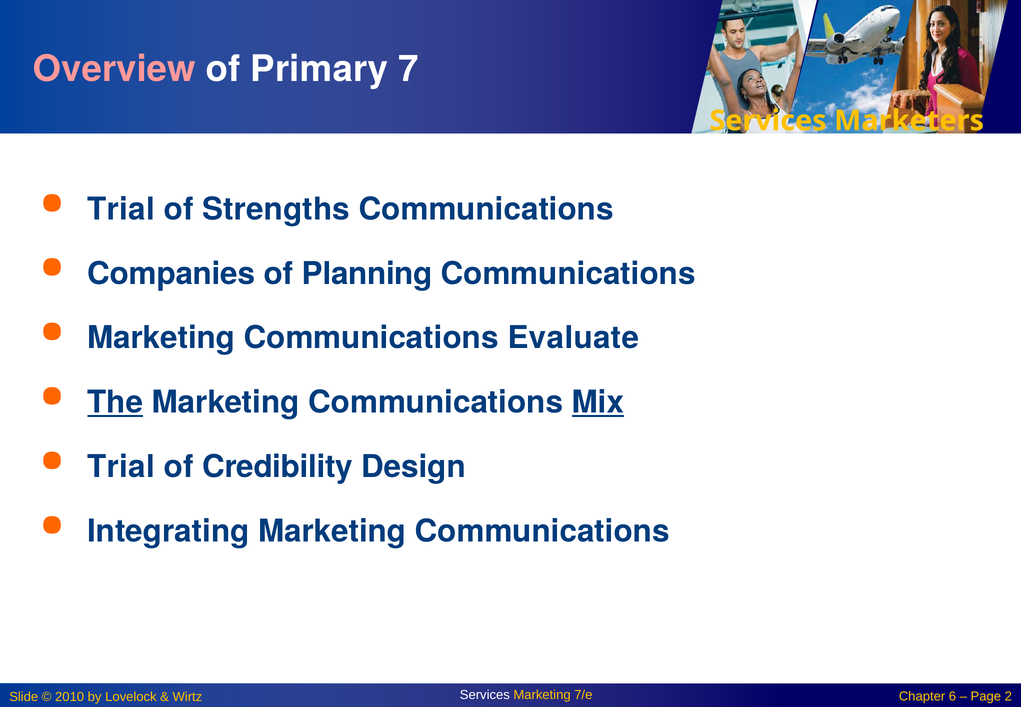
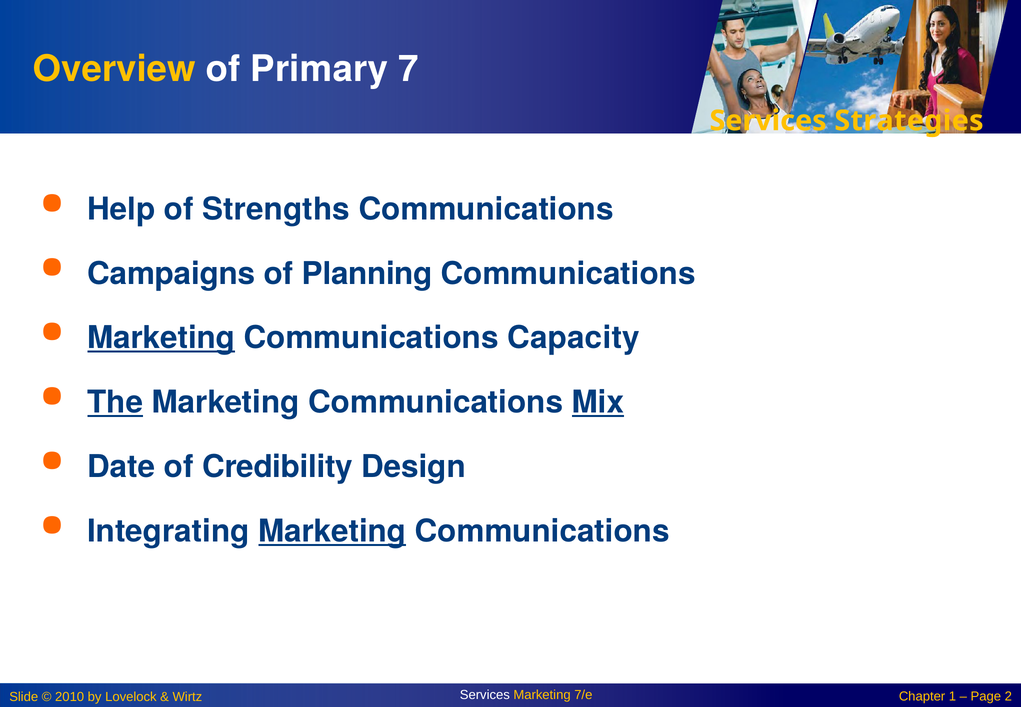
Overview colour: pink -> yellow (114, 69)
Marketers: Marketers -> Strategies (909, 121)
Trial: Trial -> Help (121, 209)
Companies: Companies -> Campaigns (171, 274)
Marketing underline: none -> present (161, 338)
Evaluate: Evaluate -> Capacity (573, 338)
Trial: Trial -> Date (121, 467)
Marketing underline: none -> present (332, 531)
6: 6 -> 1 (952, 696)
